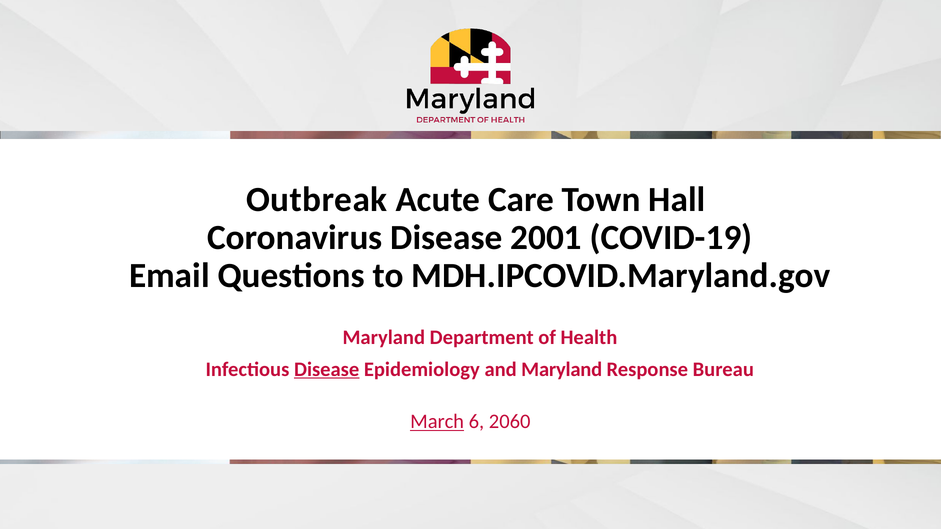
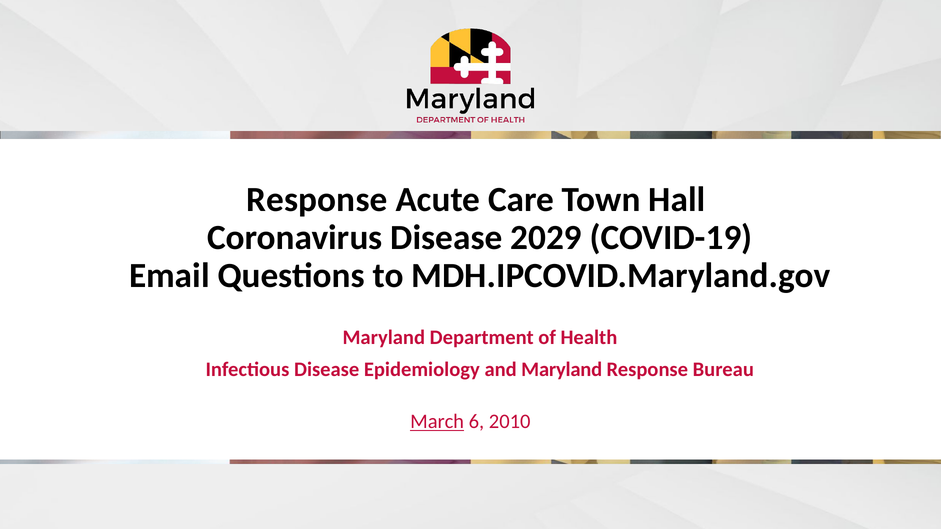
Outbreak: Outbreak -> Response (317, 200)
2001: 2001 -> 2029 (546, 238)
Disease underline: present -> none (327, 369)
2060: 2060 -> 2010 (510, 422)
